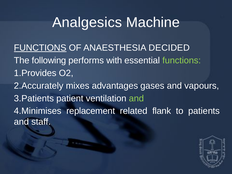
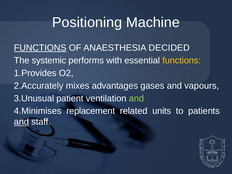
Analgesics: Analgesics -> Positioning (87, 22)
following: following -> systemic (49, 60)
functions colour: light green -> yellow (182, 60)
3.Patients: 3.Patients -> 3.Unusual (34, 98)
flank: flank -> units (162, 111)
and underline: none -> present (21, 122)
